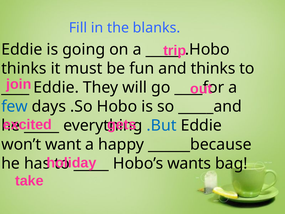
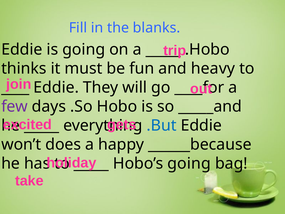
and thinks: thinks -> heavy (213, 68)
few colour: blue -> purple (15, 106)
want: want -> does (63, 144)
Hobo’s wants: wants -> going (189, 163)
